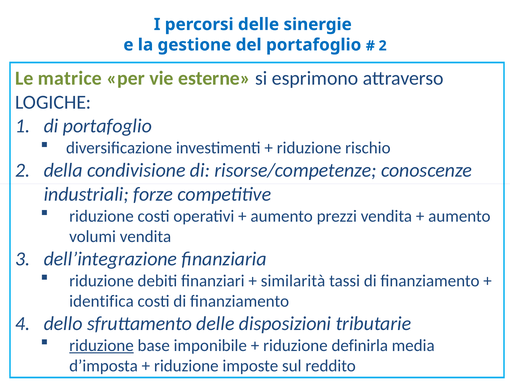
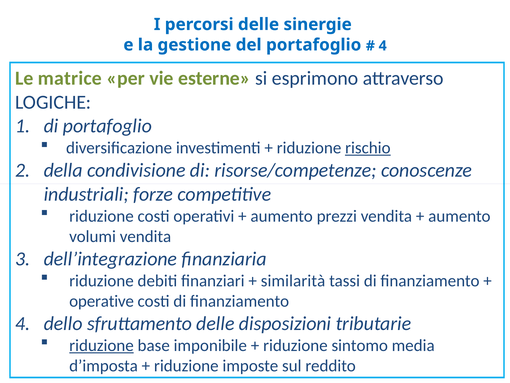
2: 2 -> 4 (383, 46)
rischio underline: none -> present (368, 148)
identifica: identifica -> operative (102, 301)
definirla: definirla -> sintomo (360, 345)
